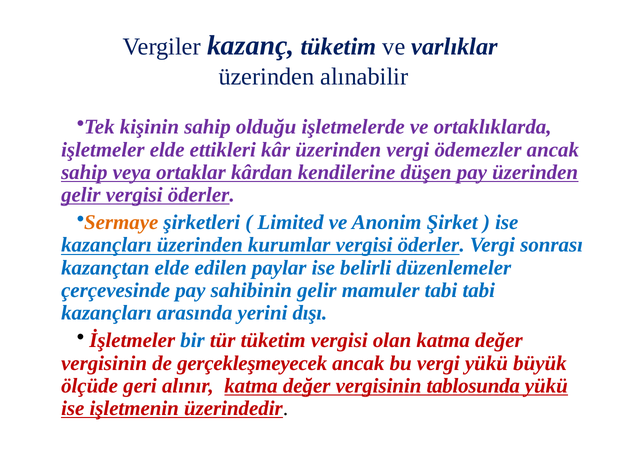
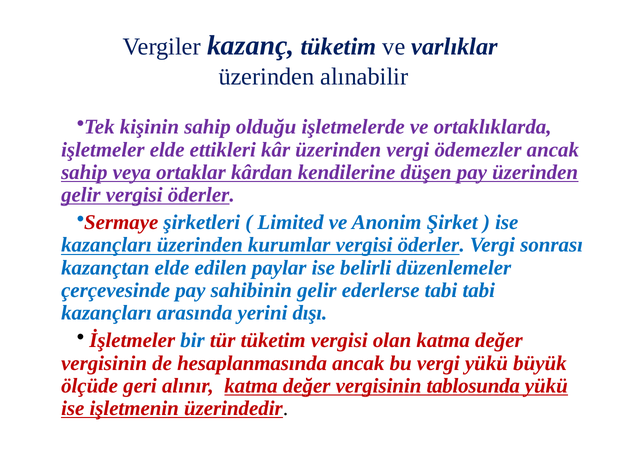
Sermaye colour: orange -> red (121, 222)
mamuler: mamuler -> ederlerse (381, 290)
gerçekleşmeyecek: gerçekleşmeyecek -> hesaplanmasında (252, 363)
